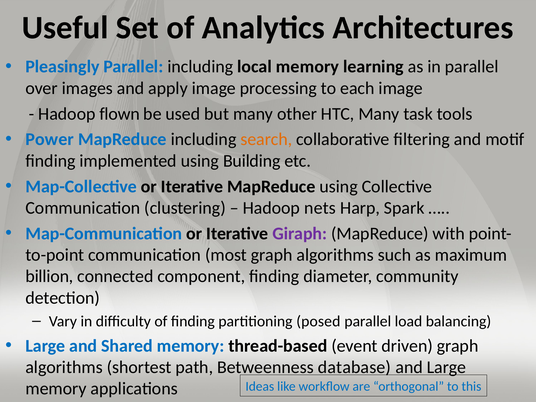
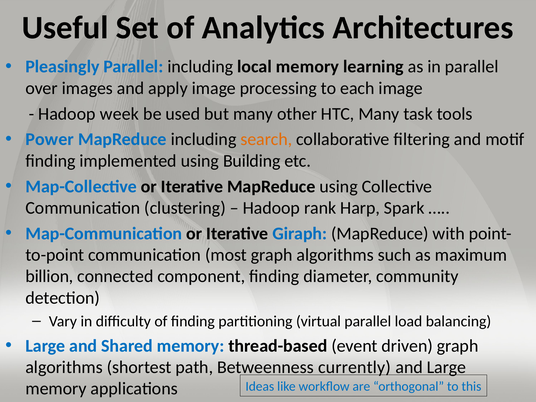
flown: flown -> week (119, 114)
nets: nets -> rank (320, 208)
Giraph colour: purple -> blue (300, 234)
posed: posed -> virtual (318, 321)
database: database -> currently (354, 367)
